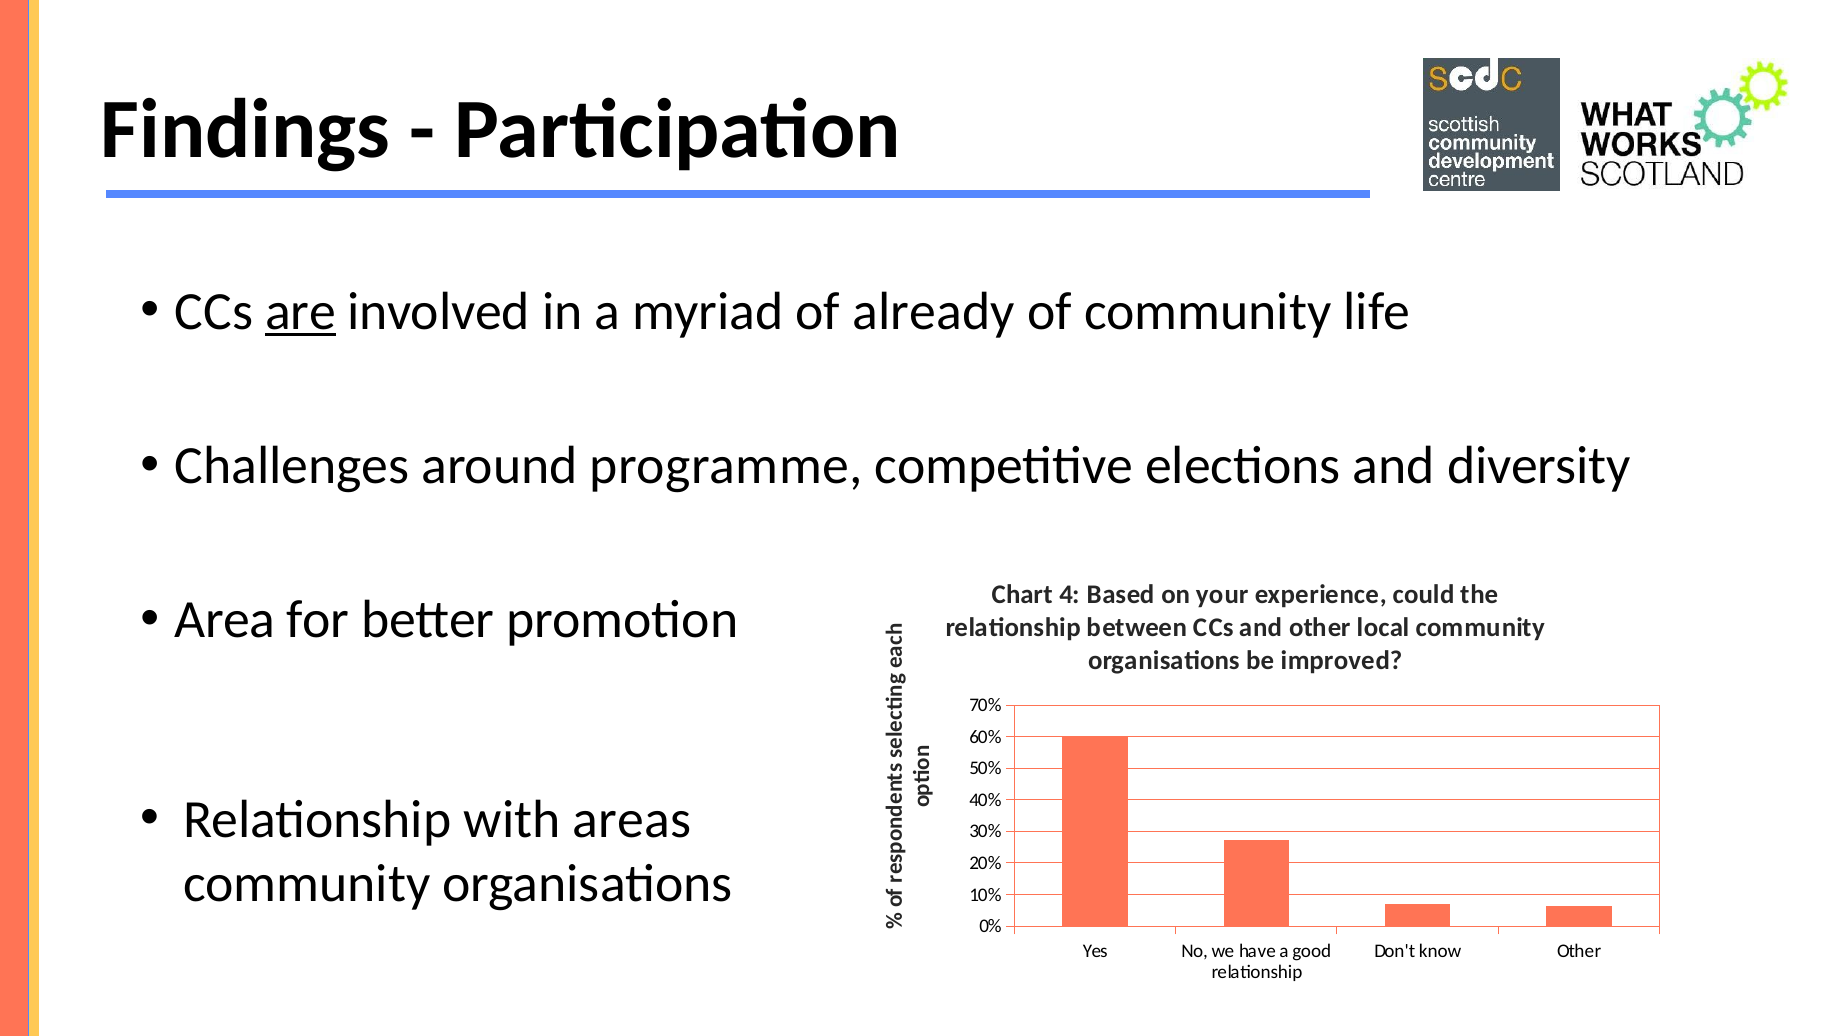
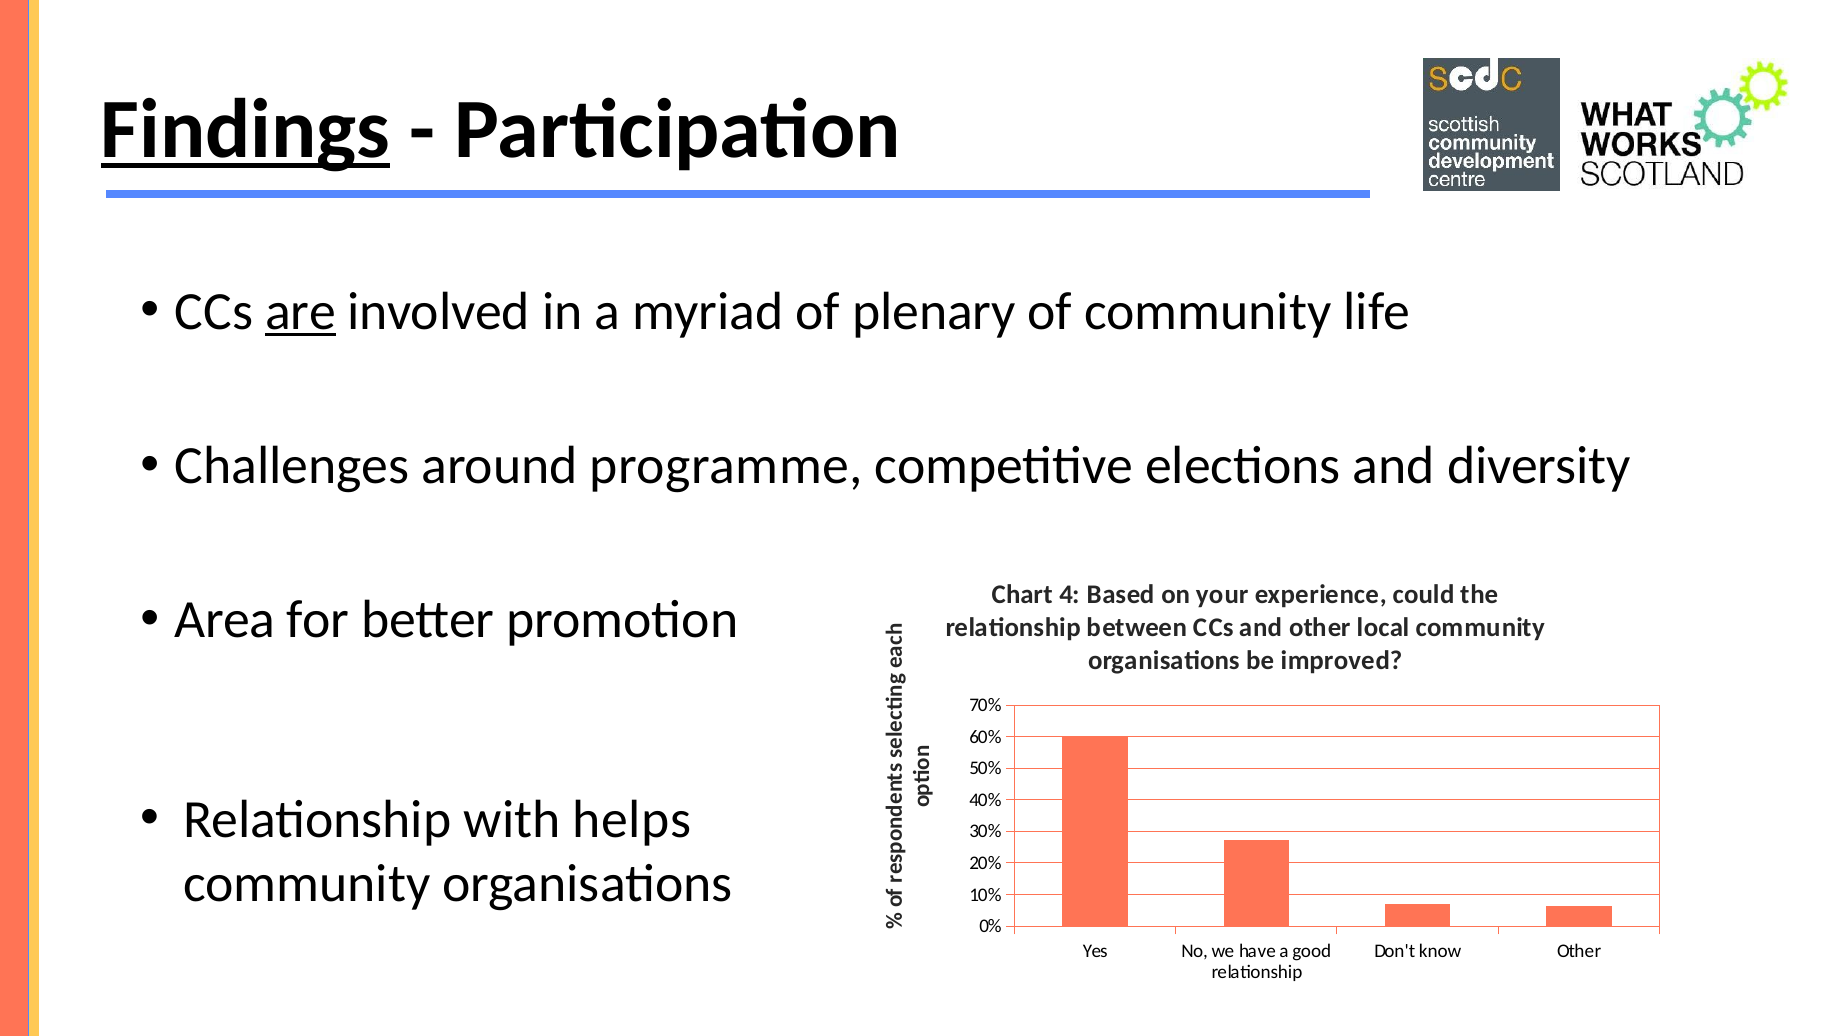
Findings underline: none -> present (246, 129)
already: already -> plenary (934, 311)
areas: areas -> helps (632, 820)
